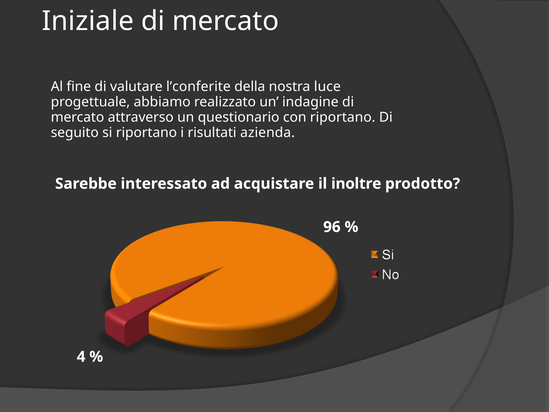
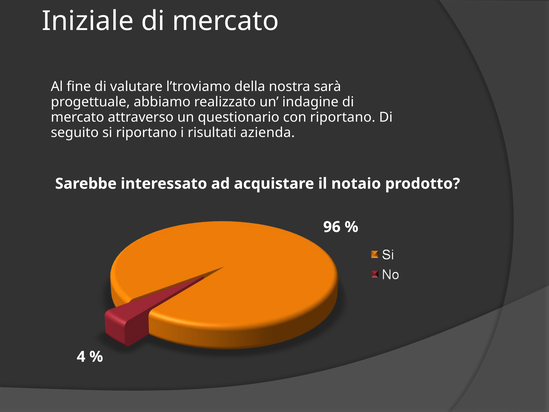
l’conferite: l’conferite -> l’troviamo (198, 87)
luce: luce -> sarà (327, 87)
inoltre: inoltre -> notaio (356, 184)
